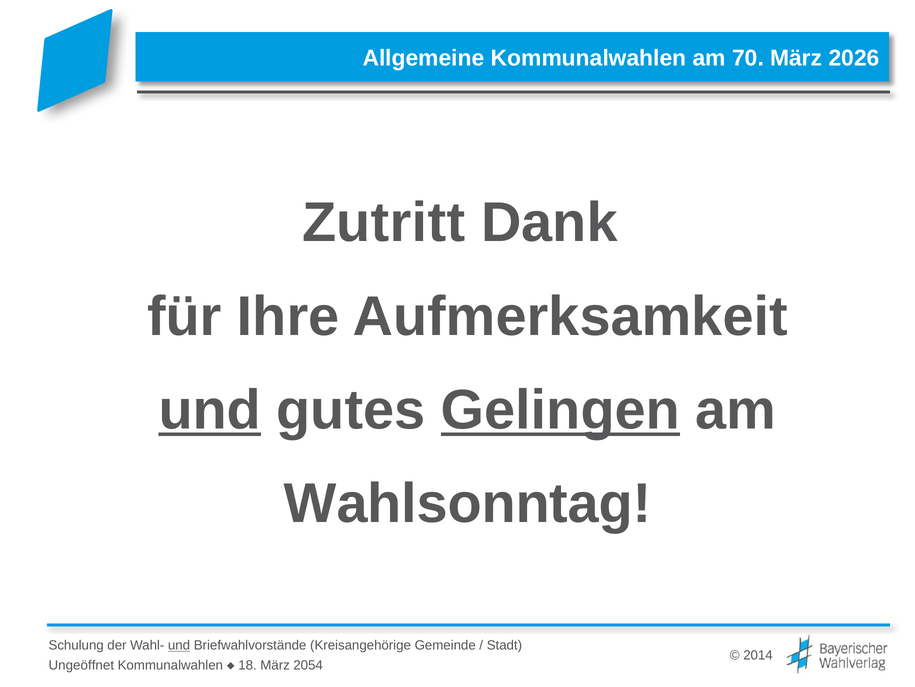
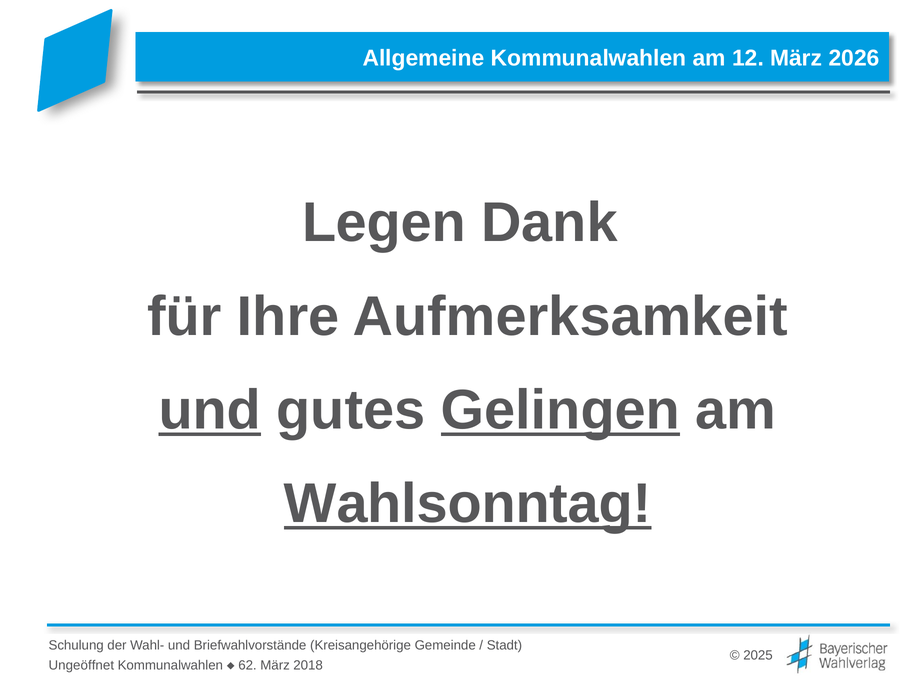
70: 70 -> 12 (748, 58)
Zutritt: Zutritt -> Legen (384, 223)
Wahlsonntag underline: none -> present (468, 503)
und underline: present -> none (179, 645)
2014: 2014 -> 2025 (758, 655)
18: 18 -> 62 (247, 665)
2054: 2054 -> 2018 (308, 665)
